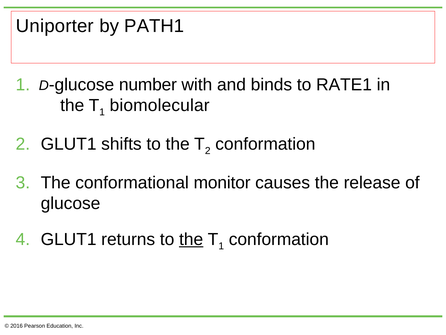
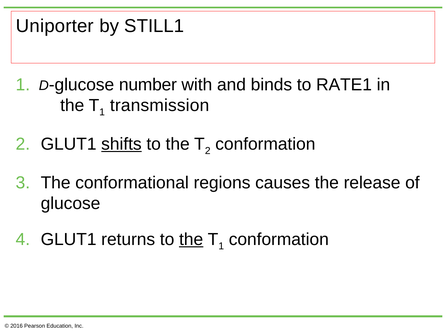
PATH1: PATH1 -> STILL1 (154, 26)
biomolecular: biomolecular -> transmission (160, 105)
shifts underline: none -> present (121, 144)
monitor: monitor -> regions (222, 182)
